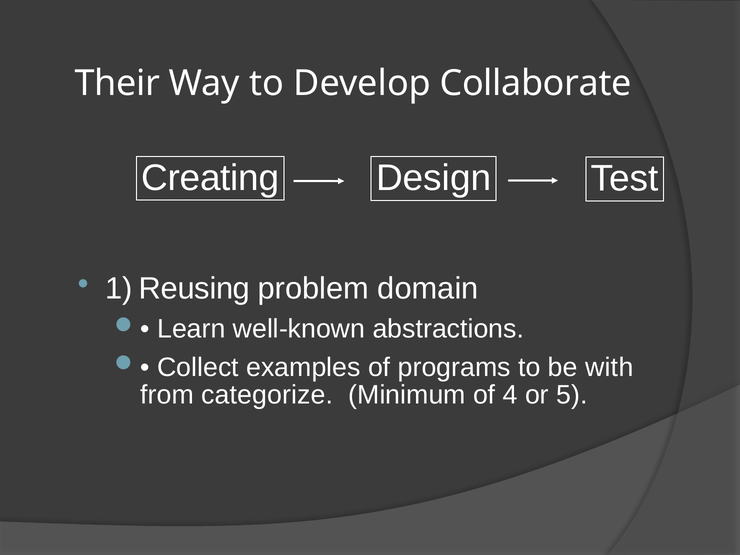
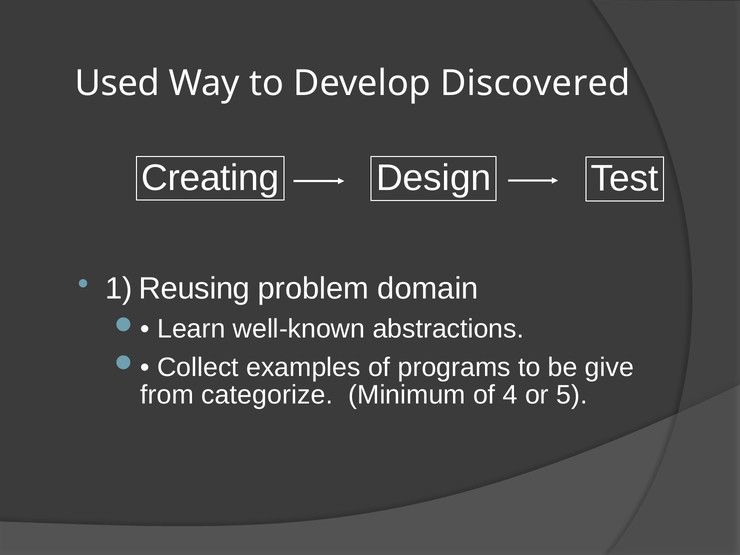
Their: Their -> Used (117, 83)
Collaborate: Collaborate -> Discovered (535, 83)
with: with -> give (609, 367)
